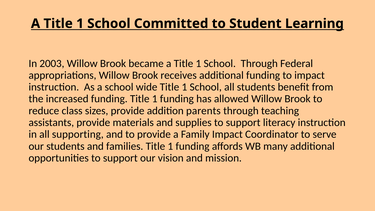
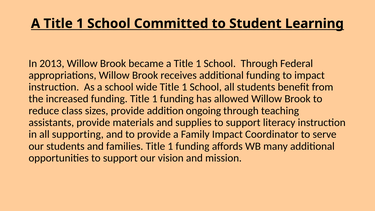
2003: 2003 -> 2013 (52, 63)
parents: parents -> ongoing (204, 111)
